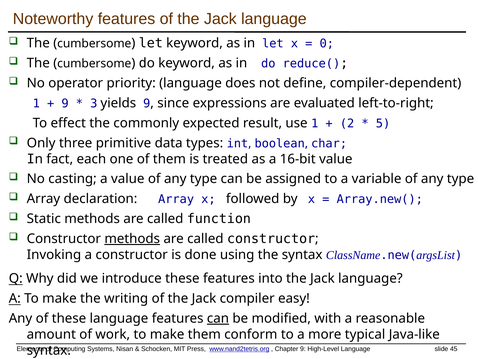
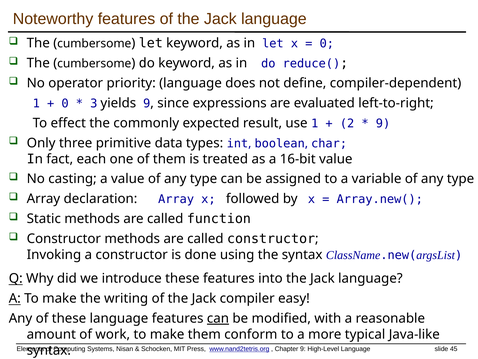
9: 9 -> 0 (65, 103)
5: 5 -> 9 (383, 123)
methods underline: present -> none (132, 238)
